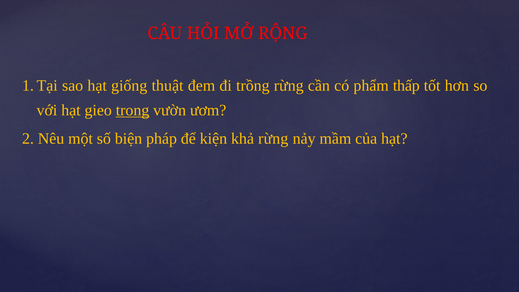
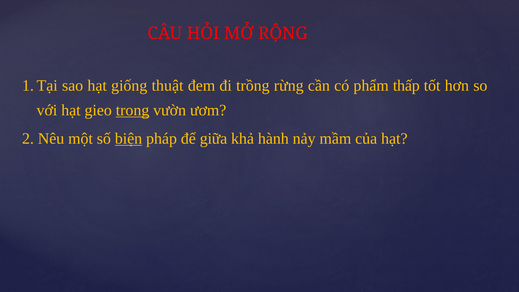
biện underline: none -> present (129, 138)
kiện: kiện -> giữa (214, 138)
khả rừng: rừng -> hành (273, 138)
